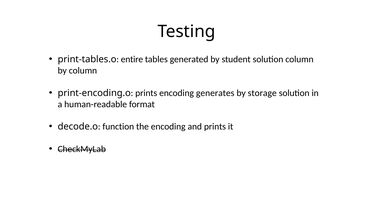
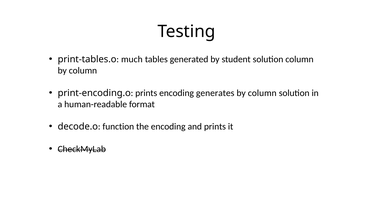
entire: entire -> much (132, 59)
storage: storage -> column (262, 93)
